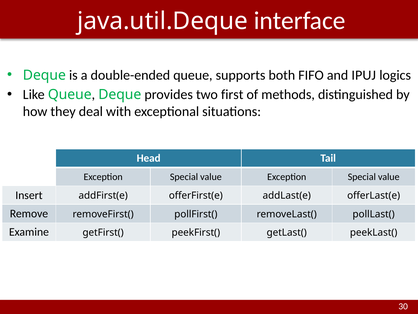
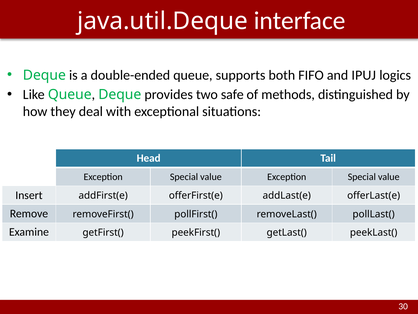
first: first -> safe (232, 95)
